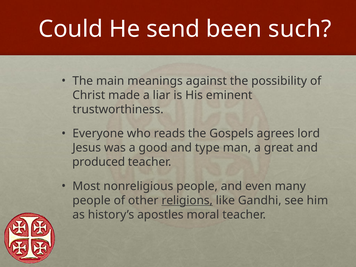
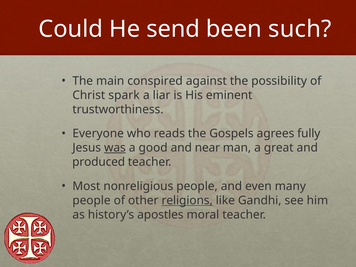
meanings: meanings -> conspired (155, 81)
made: made -> spark (124, 95)
lord: lord -> fully (309, 134)
was underline: none -> present (115, 148)
type: type -> near (207, 148)
